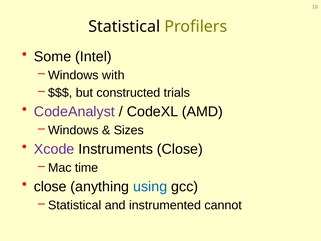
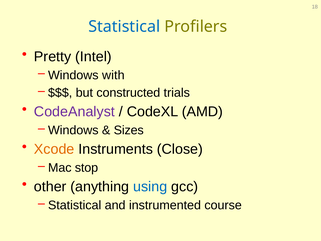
Statistical colour: black -> blue (124, 27)
Some: Some -> Pretty (53, 57)
Xcode colour: purple -> orange (54, 149)
time: time -> stop (86, 168)
close: close -> other (50, 187)
cannot: cannot -> course (223, 205)
